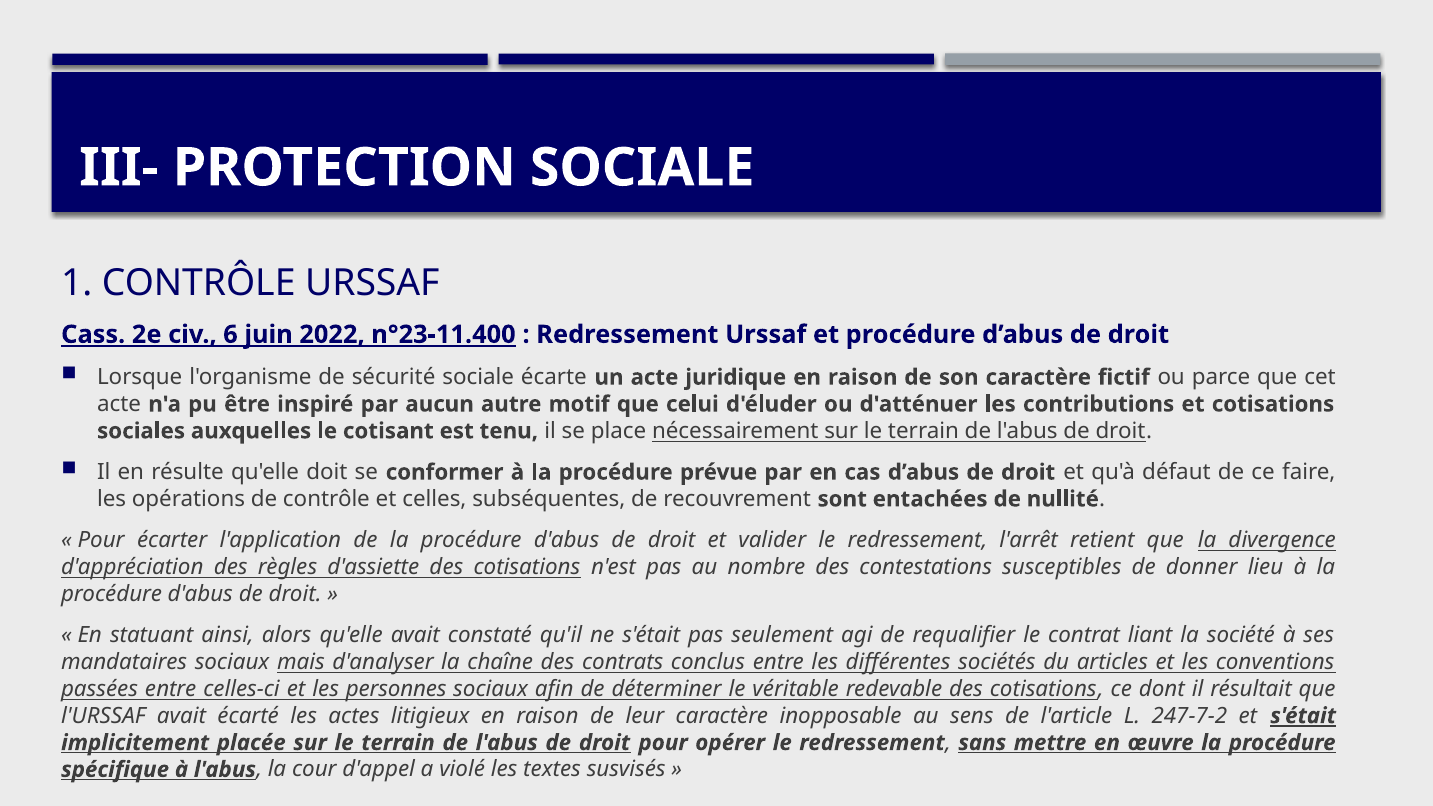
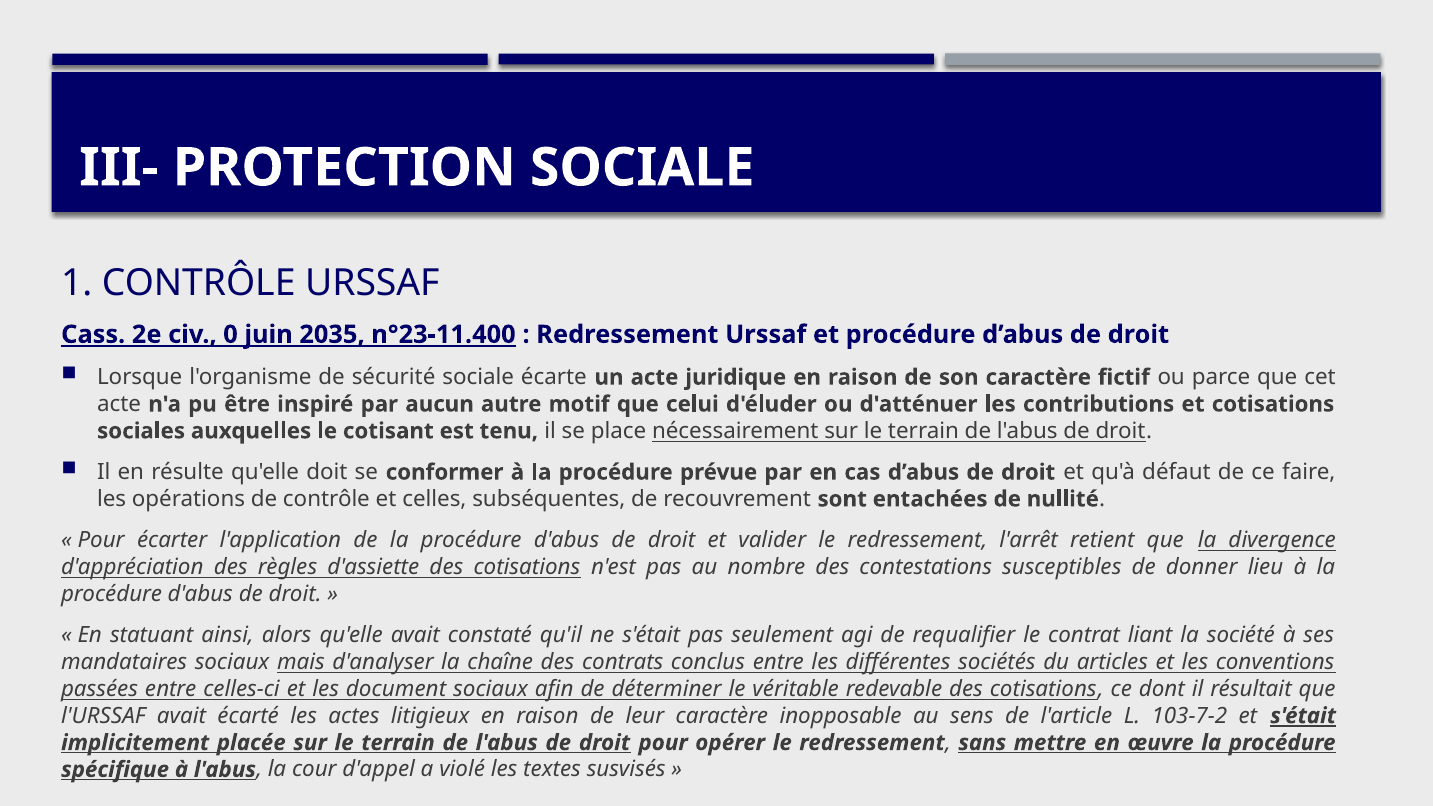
6: 6 -> 0 (230, 334)
2022: 2022 -> 2035 (332, 334)
personnes: personnes -> document (396, 689)
247-7-2: 247-7-2 -> 103-7-2 (1189, 716)
